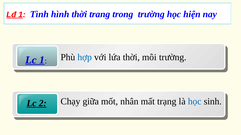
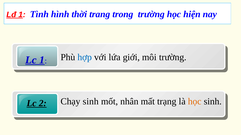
lứa thời: thời -> giới (131, 57)
Chạy giữa: giữa -> sinh (91, 102)
học colour: blue -> orange (195, 102)
